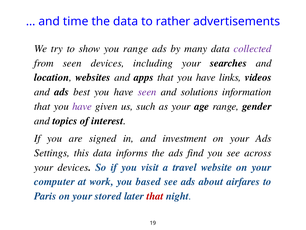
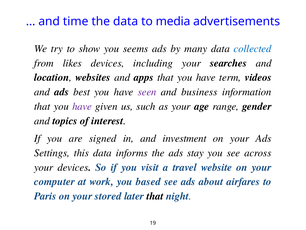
rather: rather -> media (173, 21)
you range: range -> seems (136, 48)
collected colour: purple -> blue (253, 48)
from seen: seen -> likes (72, 63)
links: links -> term (230, 77)
solutions: solutions -> business (199, 92)
find: find -> stay (196, 153)
that colour: red -> black (155, 196)
